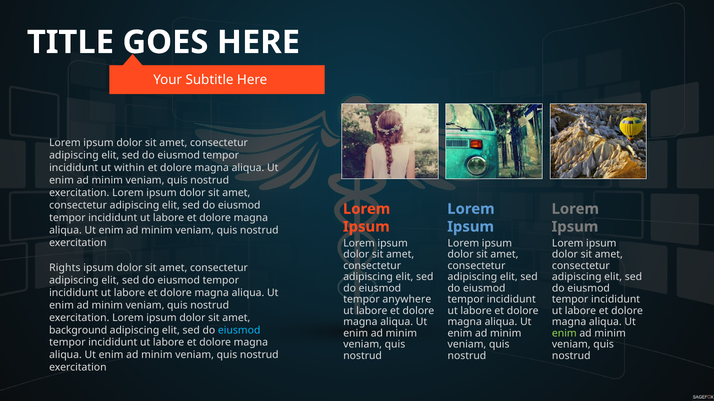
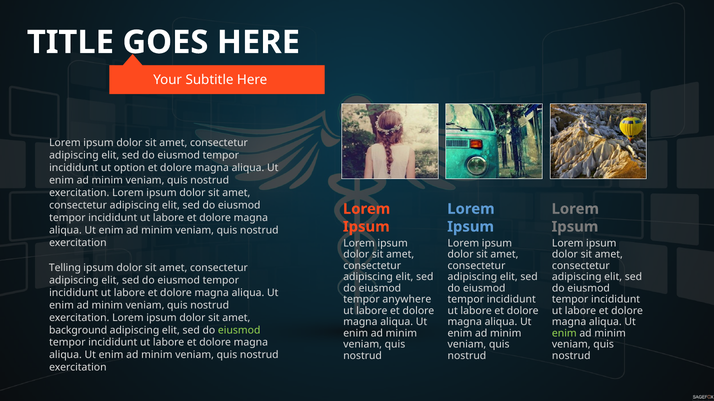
within: within -> option (129, 168)
Rights: Rights -> Telling (65, 268)
eiusmod colour: light blue -> light green (239, 331)
